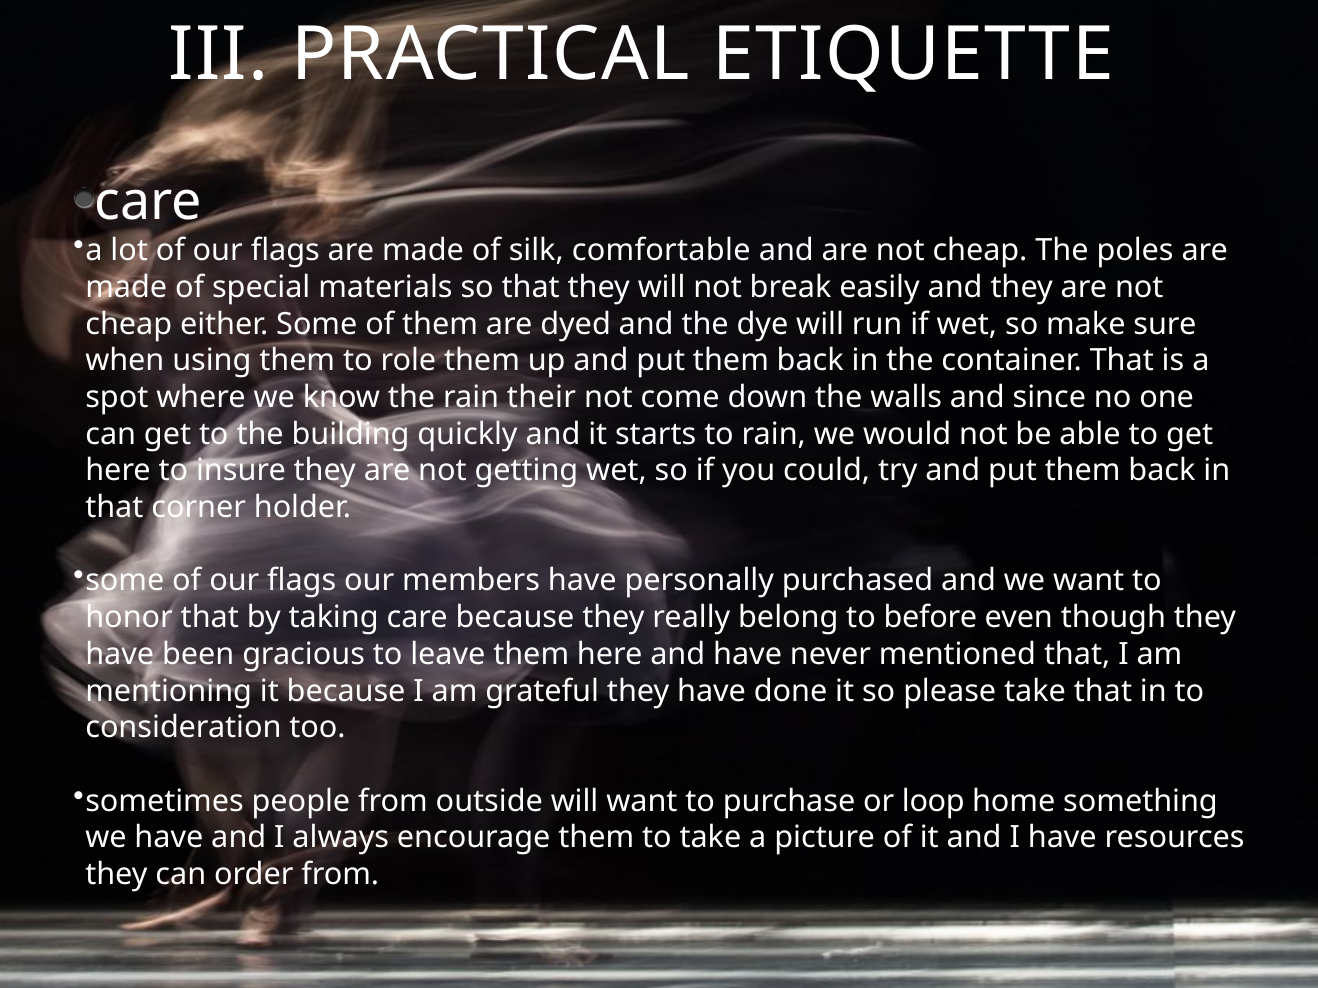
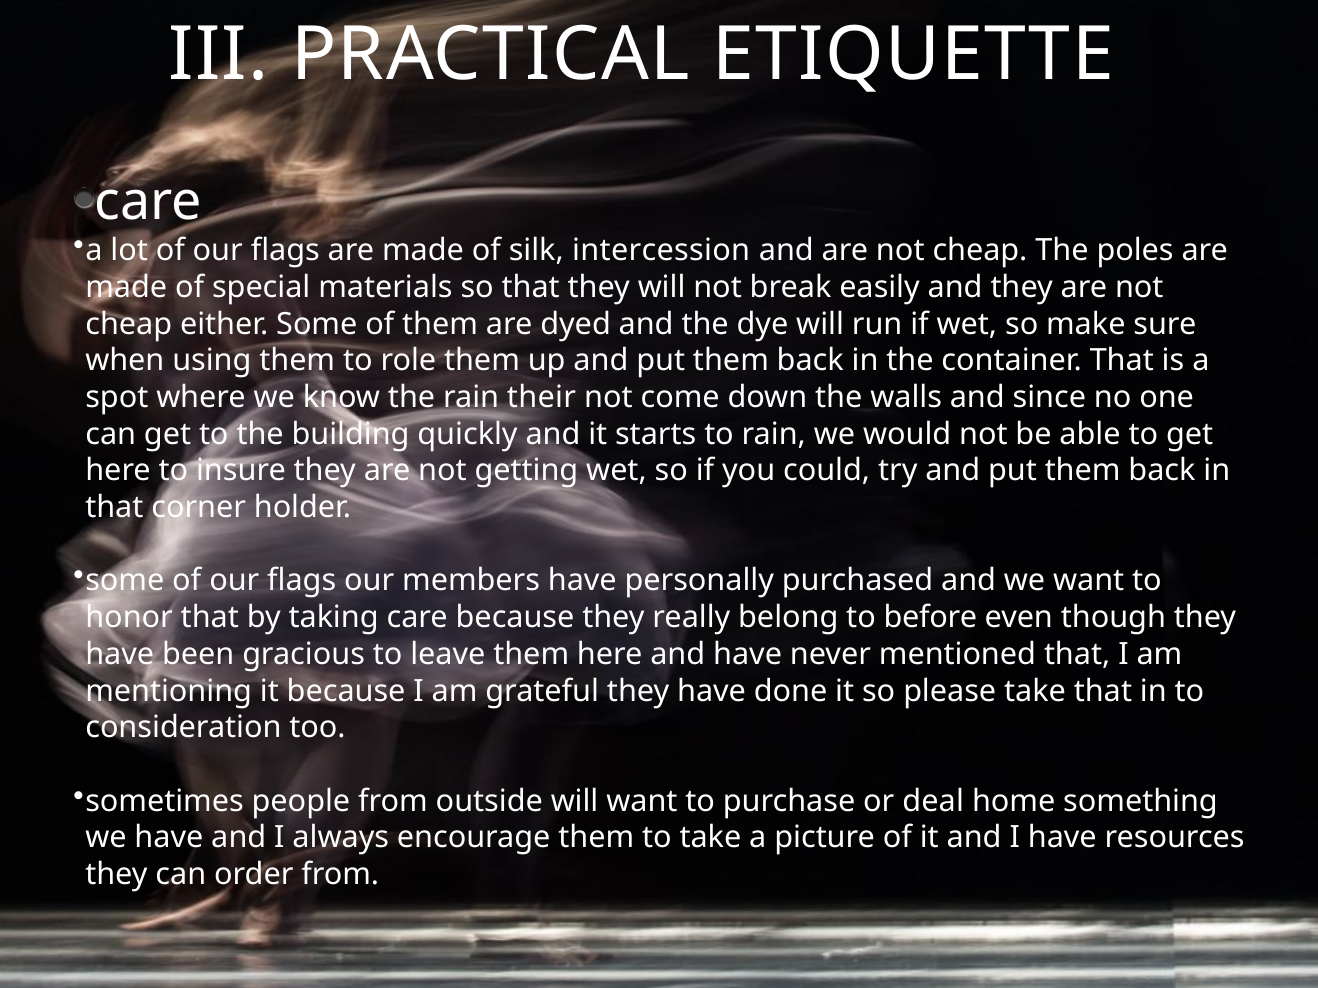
comfortable: comfortable -> intercession (661, 251)
loop: loop -> deal (933, 801)
